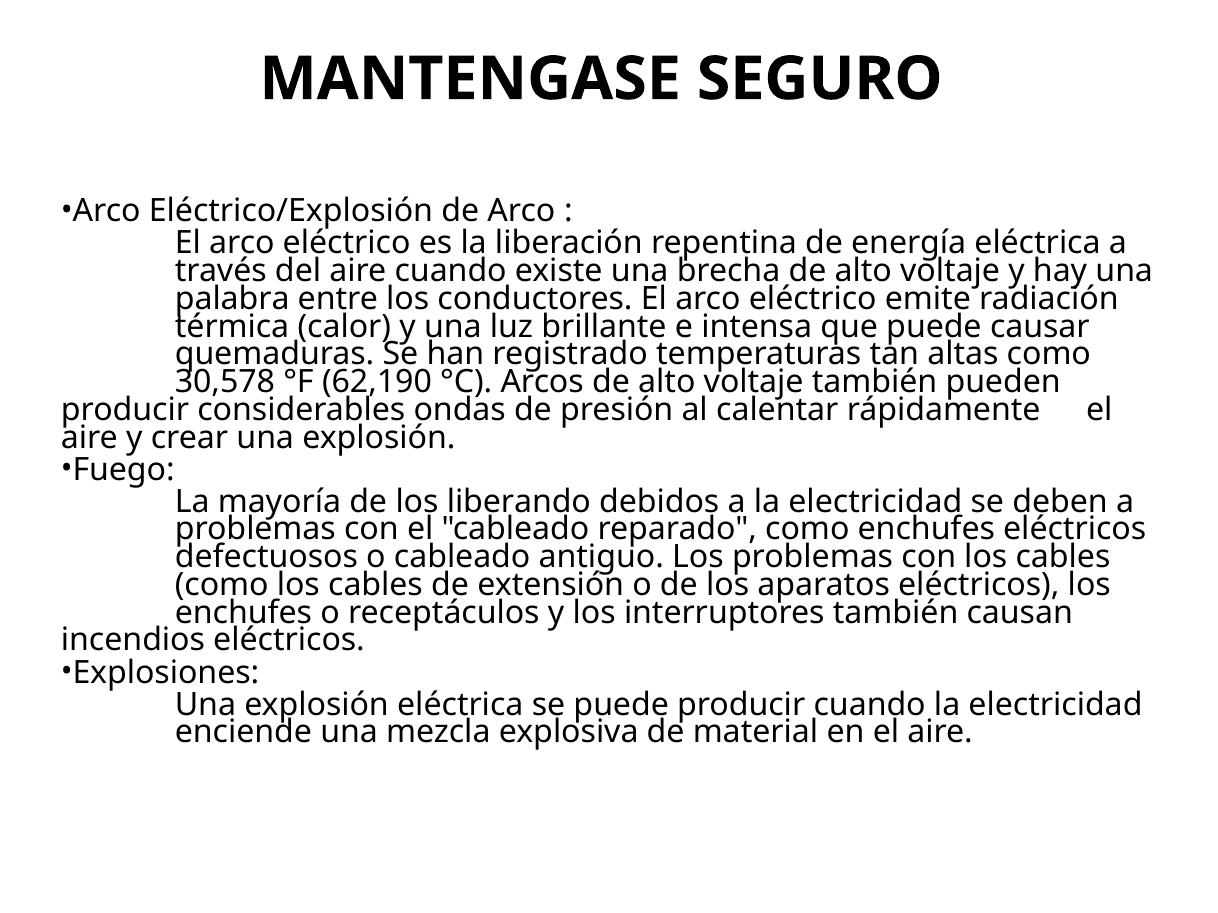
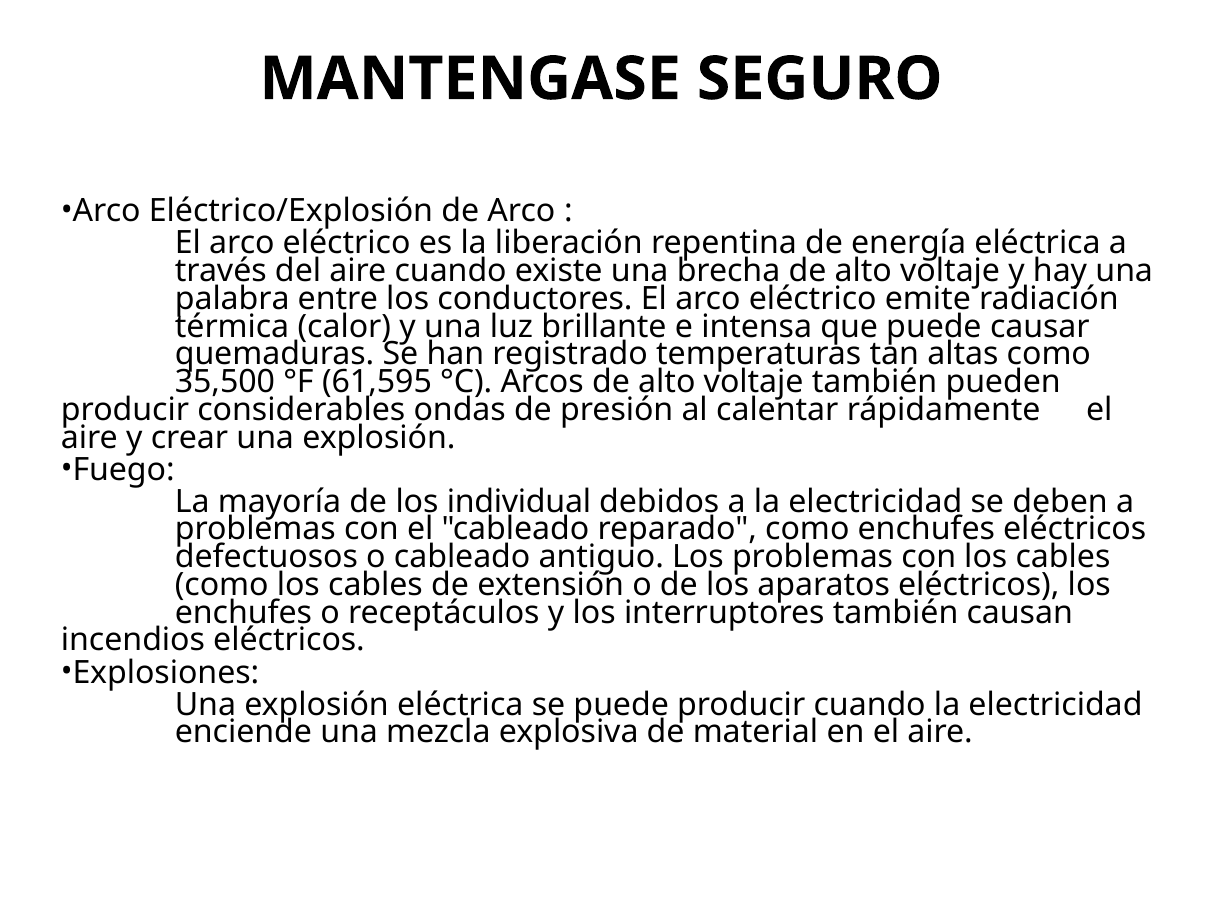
30,578: 30,578 -> 35,500 (225, 382)
62,190: 62,190 -> 61,595 (377, 382)
liberando: liberando -> individual (519, 502)
